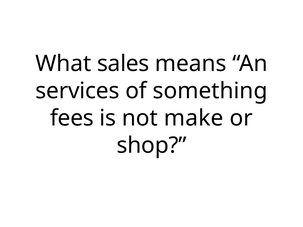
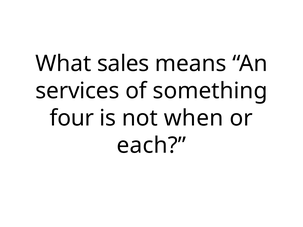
fees: fees -> four (72, 118)
make: make -> when (194, 118)
shop: shop -> each (151, 146)
